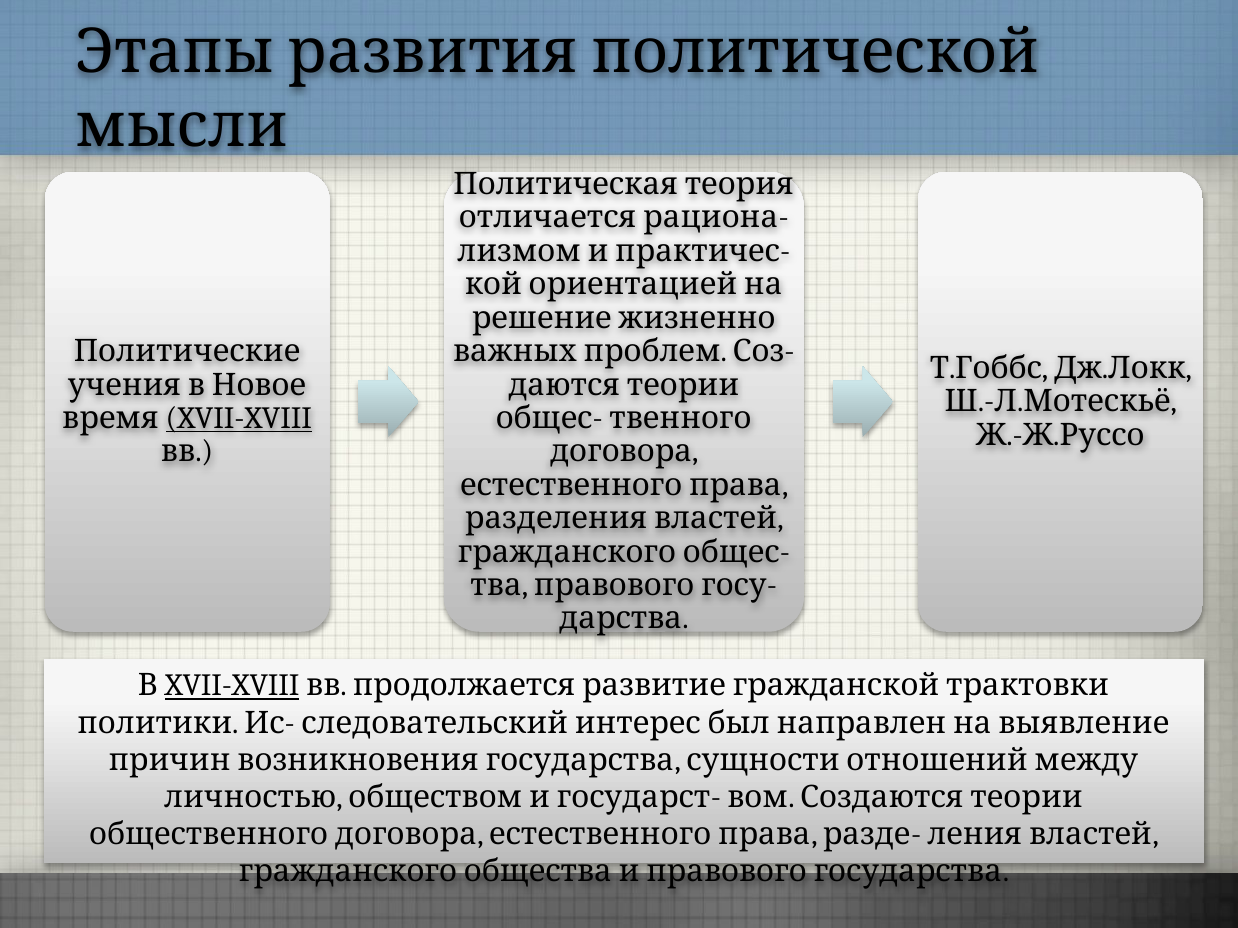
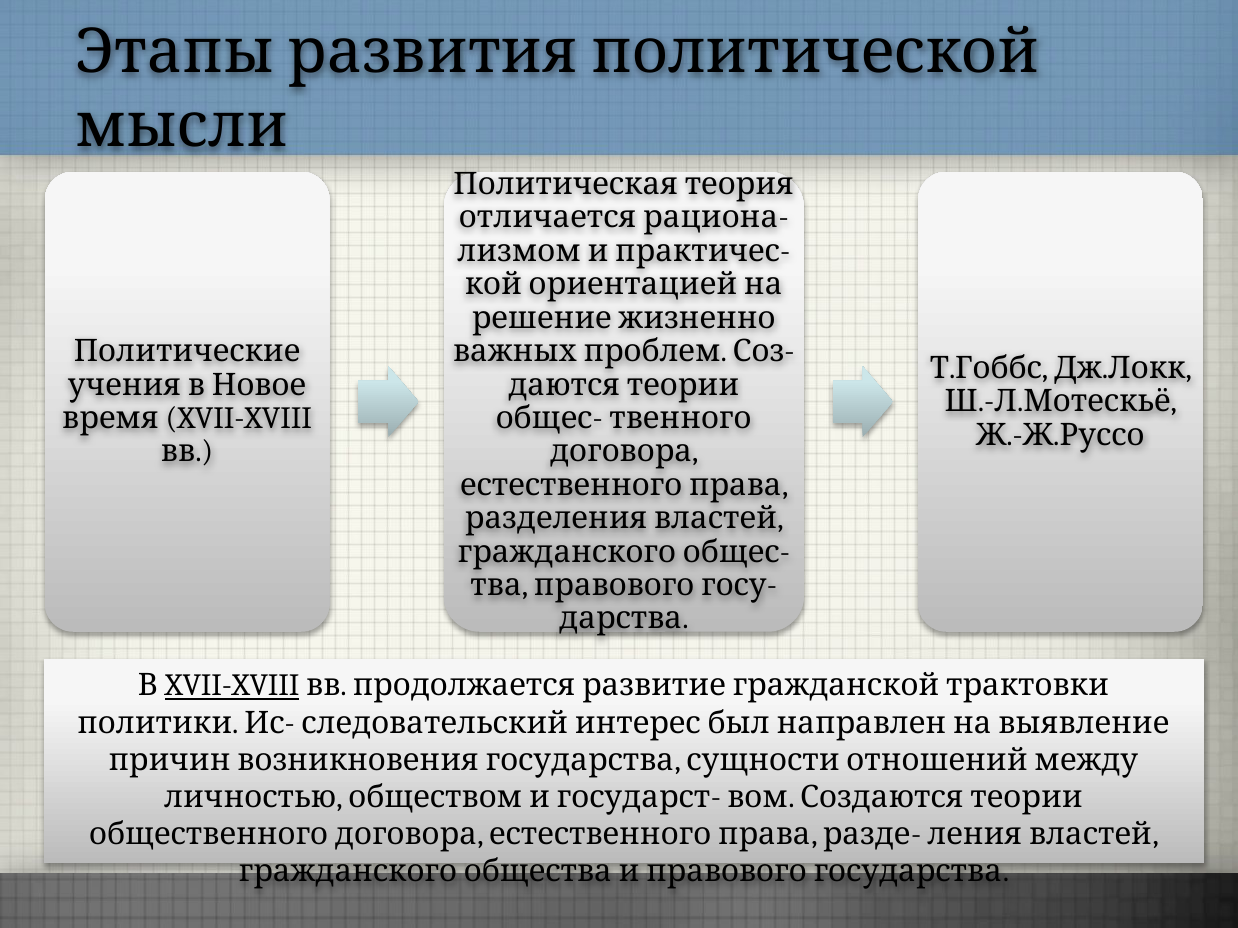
XVII-XVIII underline: present -> none (239, 418)
